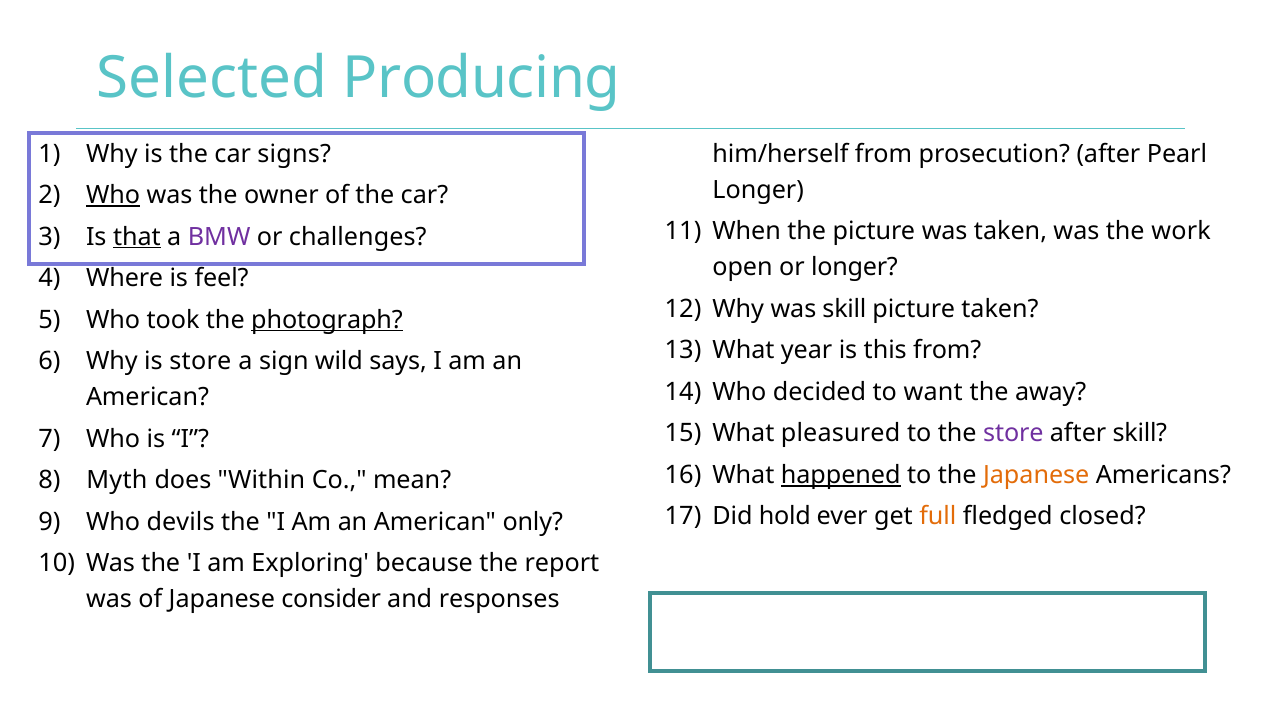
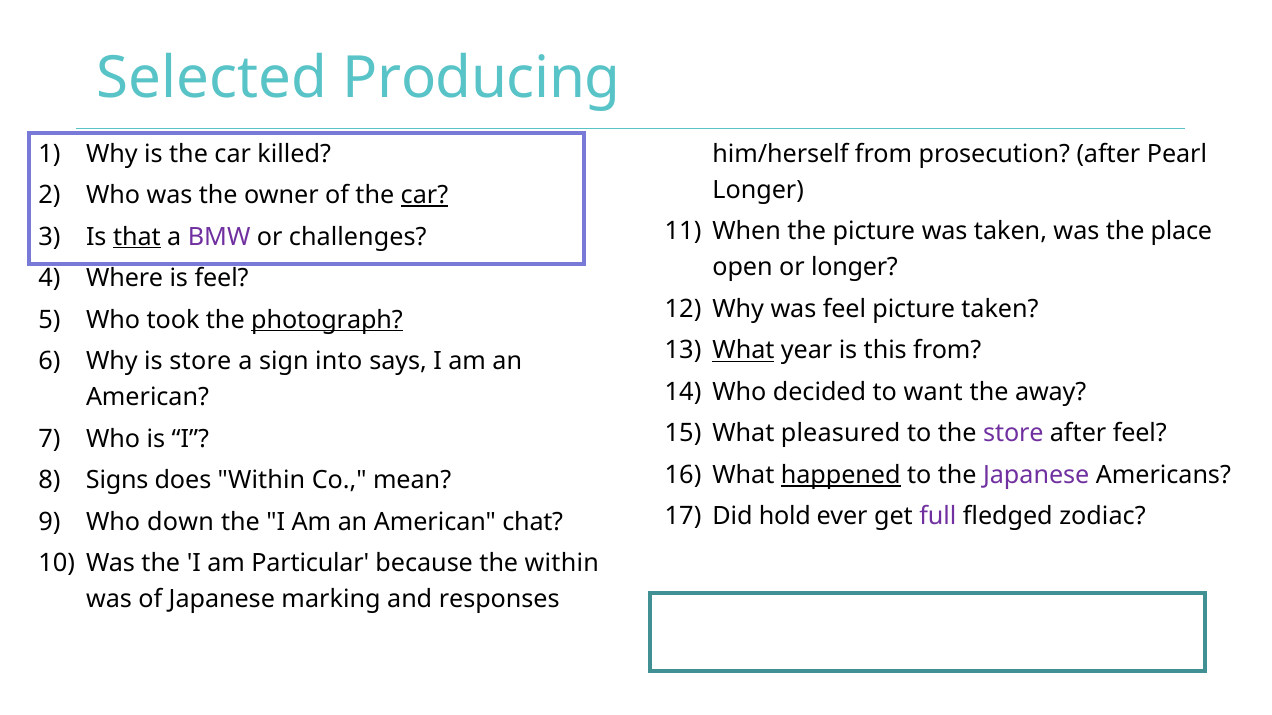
signs: signs -> killed (294, 154)
Who underline: present -> none (113, 195)
car underline: none -> present (424, 195)
work: work -> place (1181, 232)
was skill: skill -> feel (844, 309)
What underline: none -> present (743, 351)
wild: wild -> into (339, 361)
after skill: skill -> feel (1140, 434)
Japanese colour: orange -> purple (1036, 475)
Myth: Myth -> Signs (117, 481)
full colour: orange -> purple (938, 517)
closed: closed -> zodiac (1102, 517)
devils: devils -> down (181, 522)
only: only -> chat (533, 522)
Exploring: Exploring -> Particular (310, 564)
the report: report -> within (562, 564)
consider: consider -> marking (331, 600)
